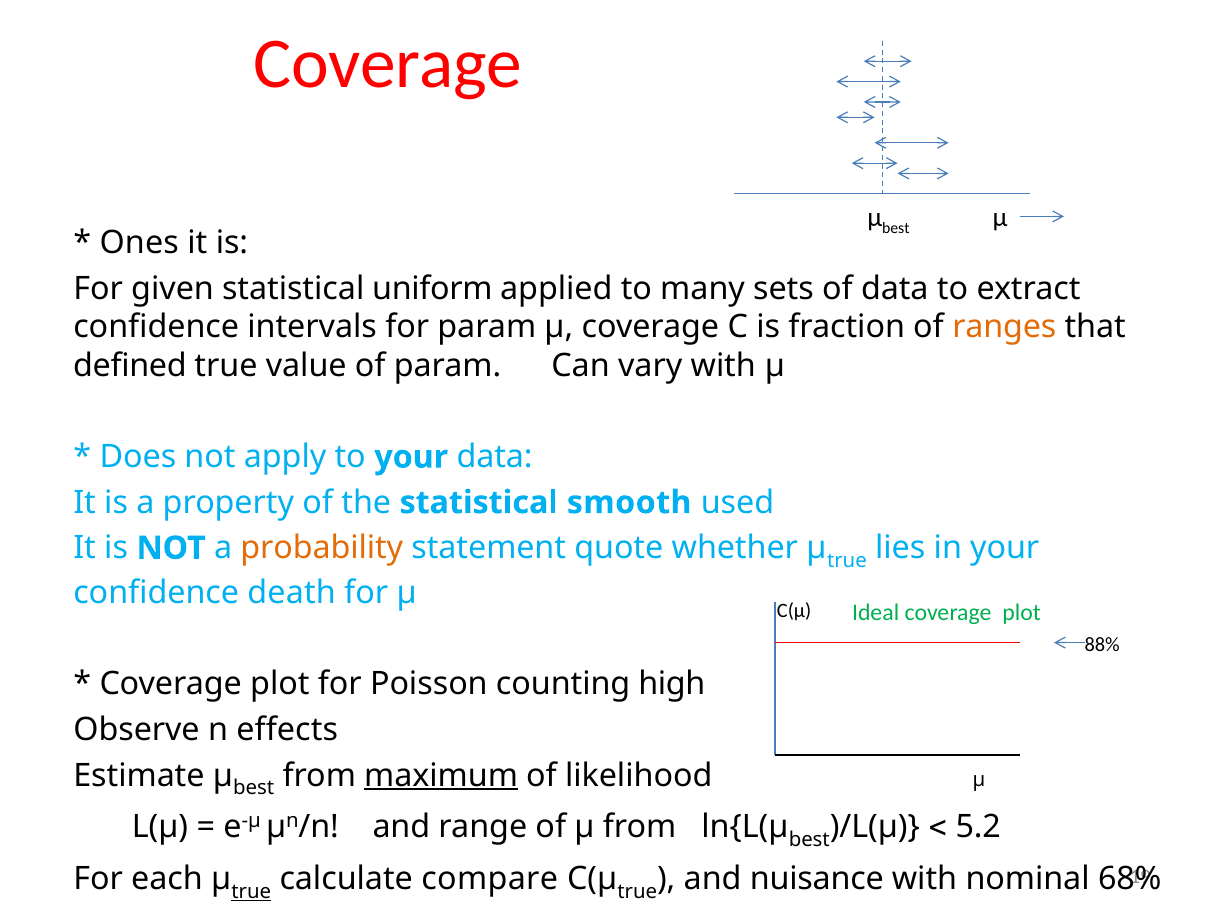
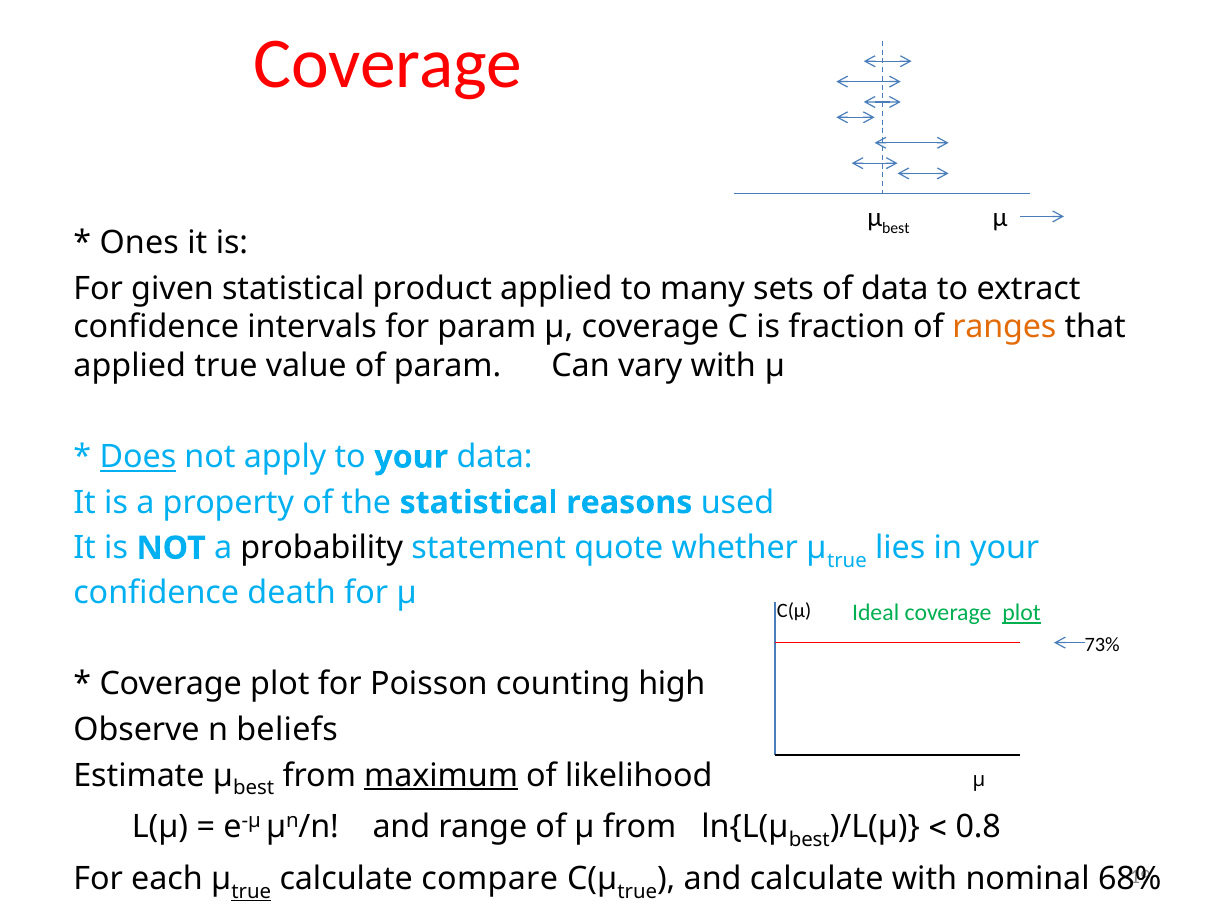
uniform: uniform -> product (432, 288)
defined: defined -> applied (130, 366)
Does underline: none -> present (138, 457)
smooth: smooth -> reasons (629, 503)
probability colour: orange -> black (322, 548)
plot underline: none -> present (1022, 613)
88%: 88% -> 73% (1102, 645)
effects: effects -> beliefs (287, 730)
5.2: 5.2 -> 0.8 (978, 827)
and nuisance: nuisance -> calculate (817, 879)
